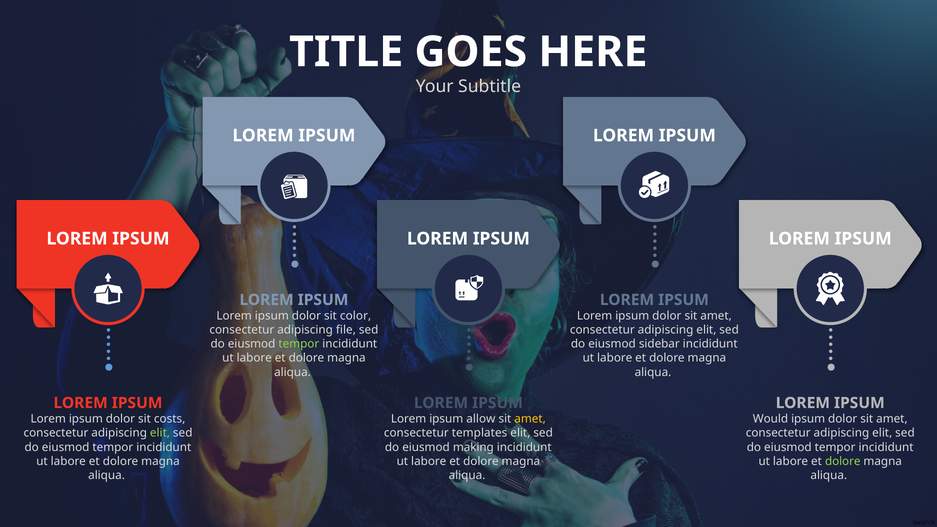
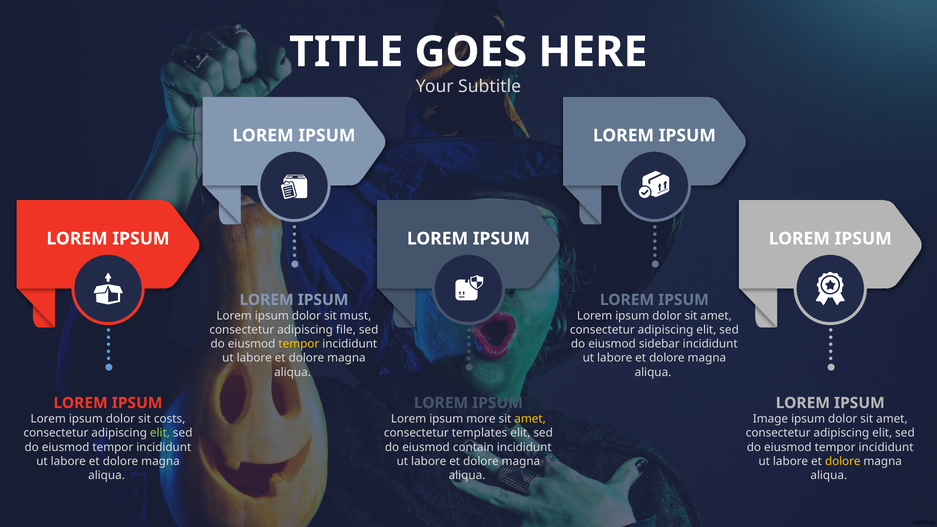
color: color -> must (356, 316)
tempor colour: light green -> yellow (299, 344)
allow: allow -> more (481, 419)
Would: Would -> Image (770, 419)
making: making -> contain (473, 447)
dolore colour: light green -> yellow (843, 461)
